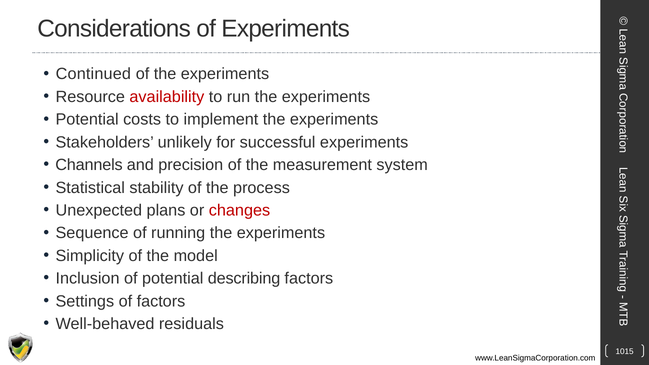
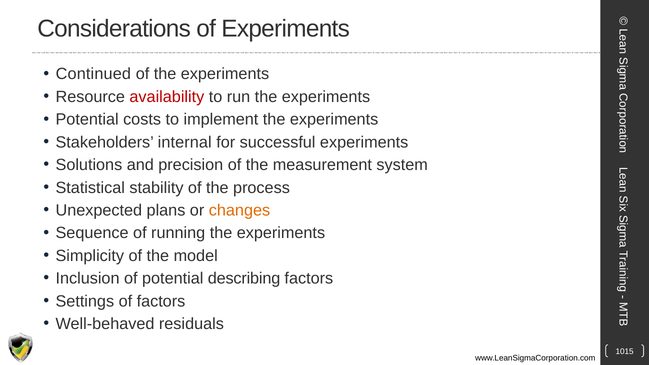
unlikely: unlikely -> internal (185, 142)
Channels: Channels -> Solutions (89, 165)
changes colour: red -> orange (239, 210)
